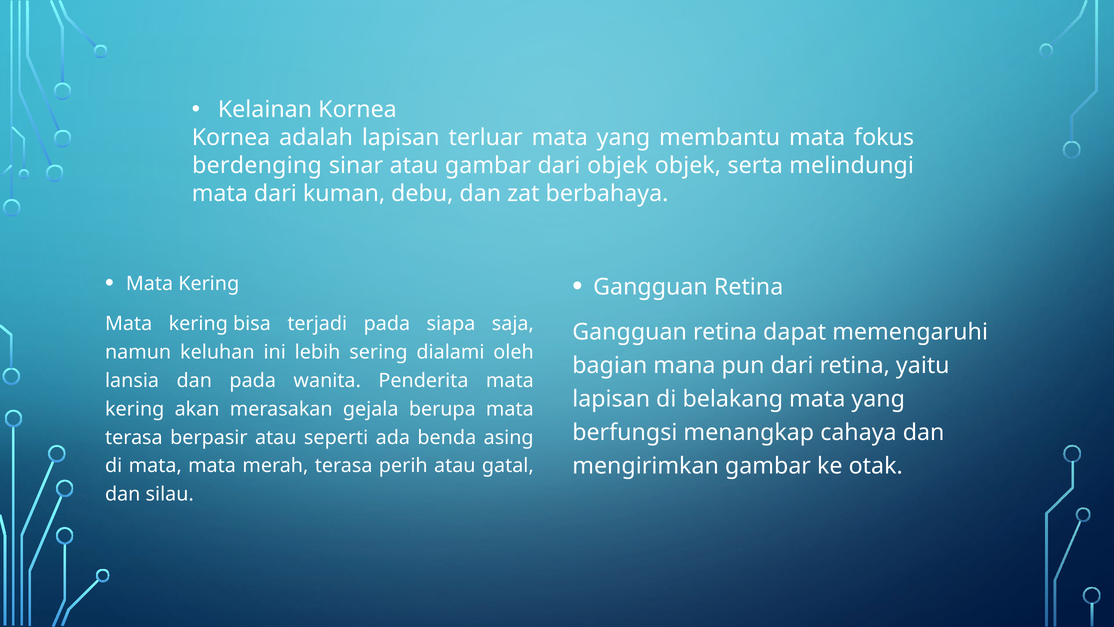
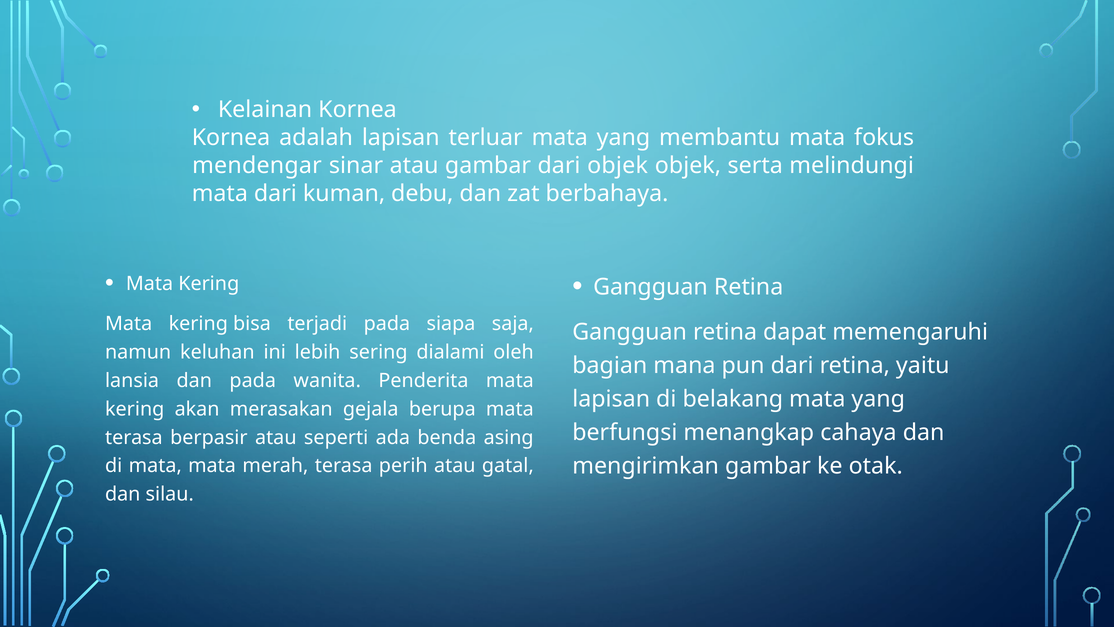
berdenging: berdenging -> mendengar (257, 165)
